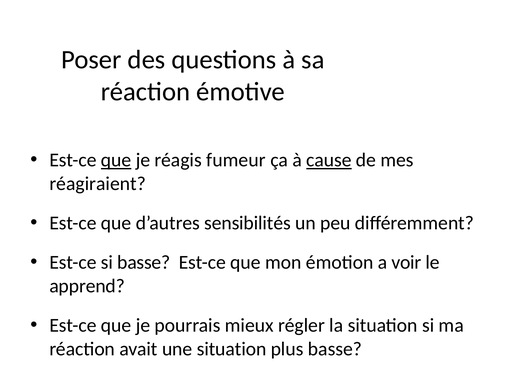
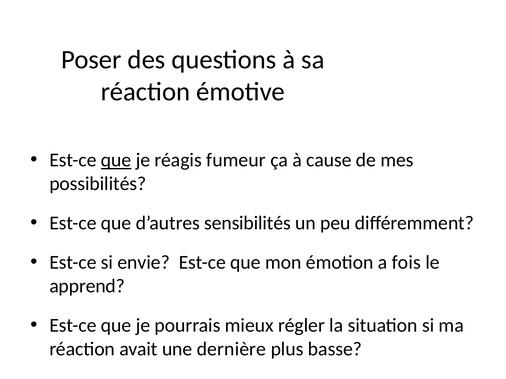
cause underline: present -> none (329, 160)
réagiraient: réagiraient -> possibilités (98, 184)
si basse: basse -> envie (144, 263)
voir: voir -> fois (406, 263)
une situation: situation -> dernière (231, 349)
